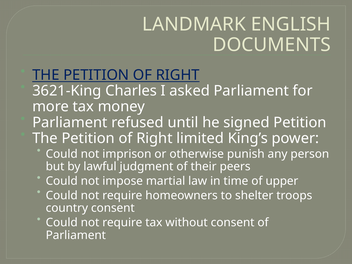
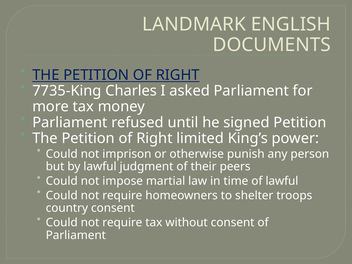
3621-King: 3621-King -> 7735-King (67, 91)
of upper: upper -> lawful (282, 181)
